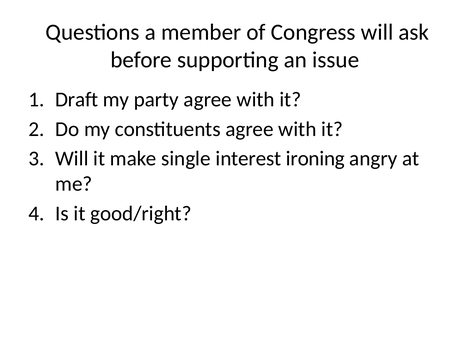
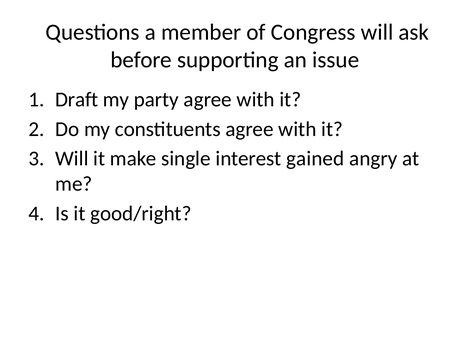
ironing: ironing -> gained (315, 159)
